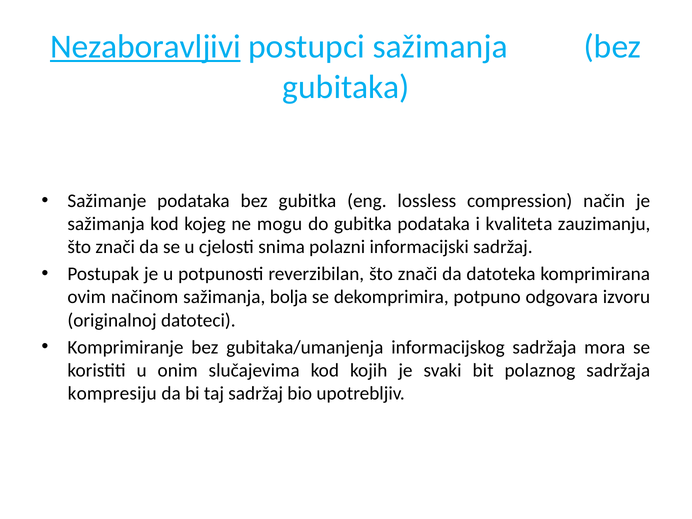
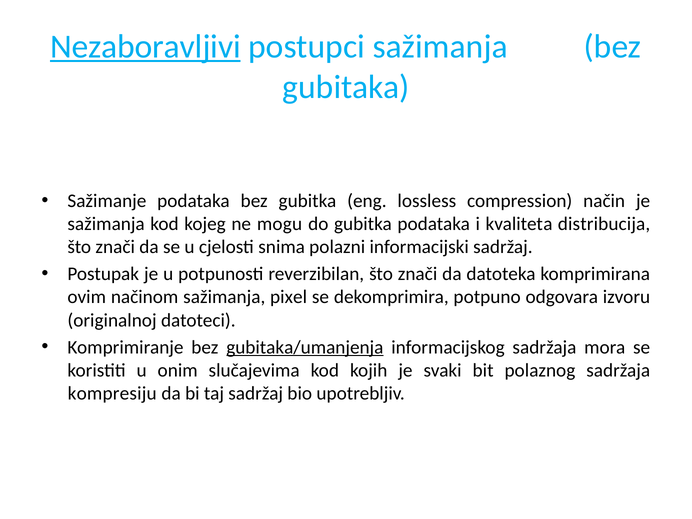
zauzimanju: zauzimanju -> distribucija (604, 224)
bolja: bolja -> pixel (289, 297)
gubitaka/umanjenja underline: none -> present (305, 347)
